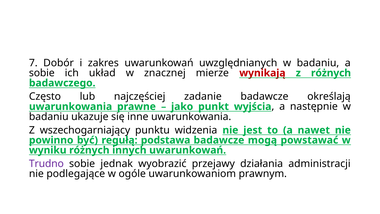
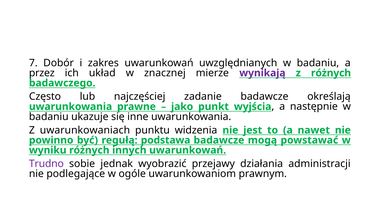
sobie: sobie -> przez (42, 73)
wynikają colour: red -> purple (262, 73)
wszechogarniający: wszechogarniający -> uwarunkowaniach (85, 130)
